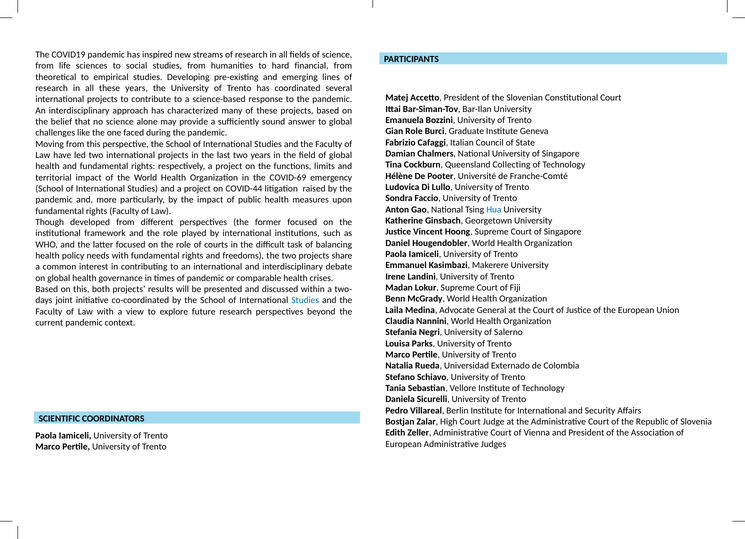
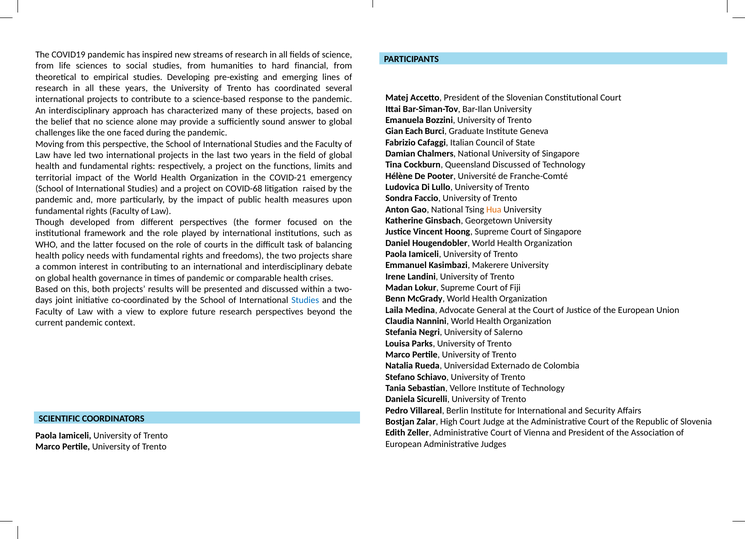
Gian Role: Role -> Each (414, 131)
Queensland Collecting: Collecting -> Discussed (511, 165)
COVID-69: COVID-69 -> COVID-21 (288, 178)
COVID-44: COVID-44 -> COVID-68 (244, 189)
Hua colour: blue -> orange (494, 210)
